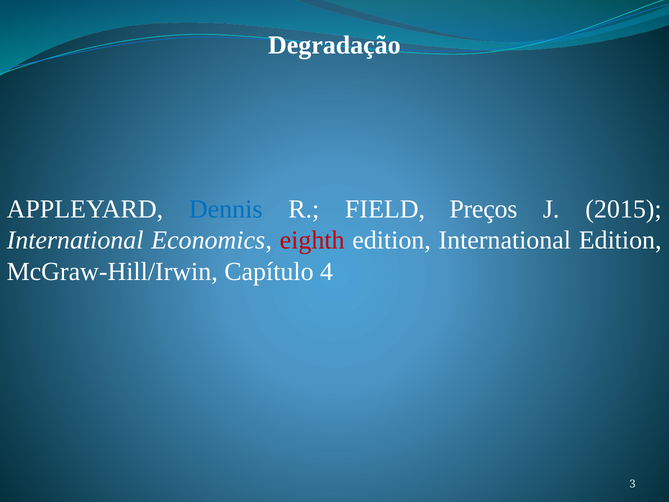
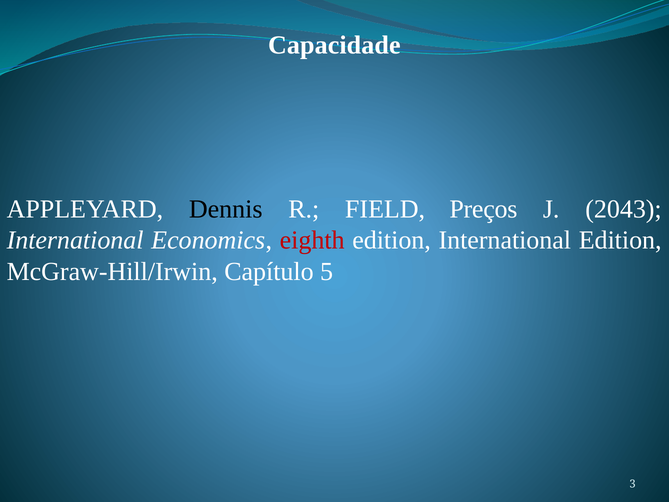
Degradação: Degradação -> Capacidade (334, 45)
Dennis colour: blue -> black (226, 209)
2015: 2015 -> 2043 (624, 209)
4: 4 -> 5 (327, 271)
